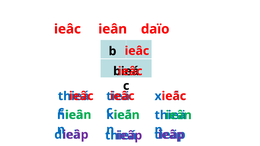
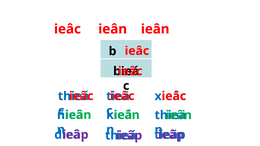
daïo: daïo -> ieân (155, 29)
